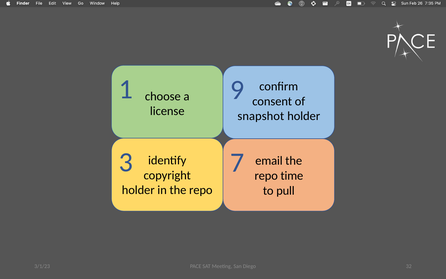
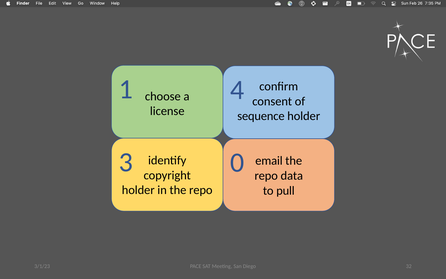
9: 9 -> 4 (237, 90)
snapshot: snapshot -> sequence (261, 116)
7: 7 -> 0 (237, 163)
time: time -> data (292, 176)
